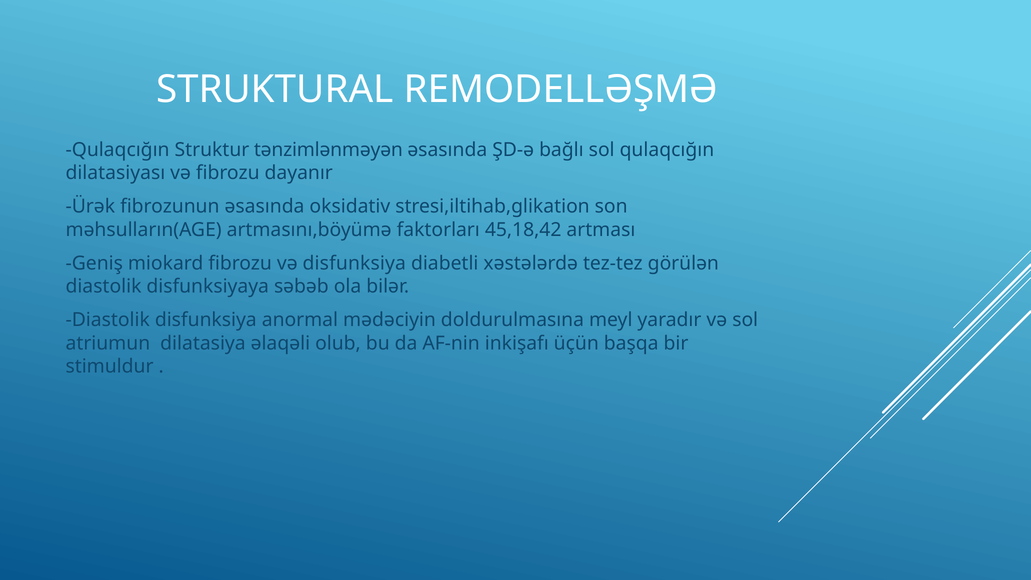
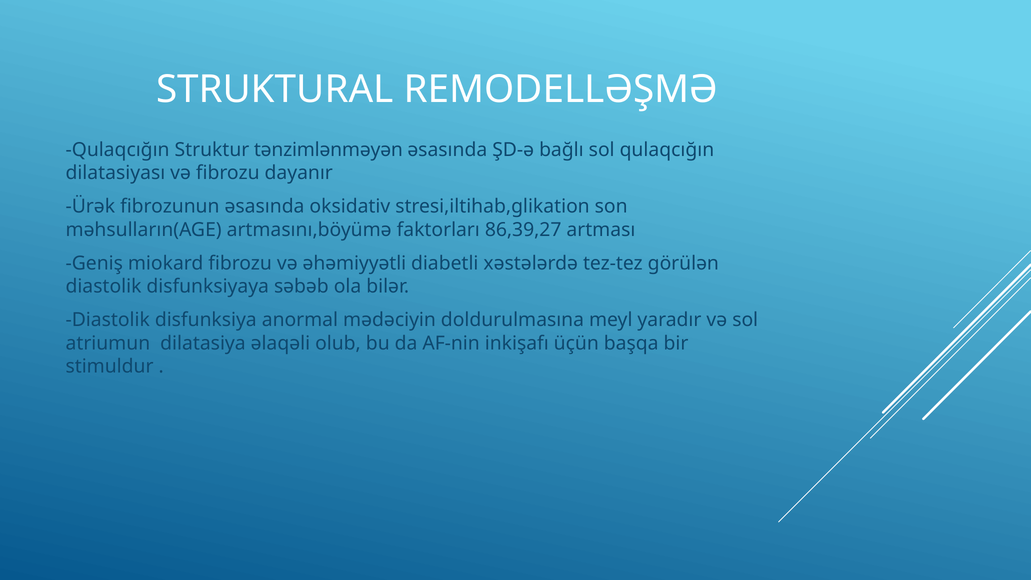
45,18,42: 45,18,42 -> 86,39,27 (523, 230)
və disfunksiya: disfunksiya -> əhəmiyyətli (354, 263)
